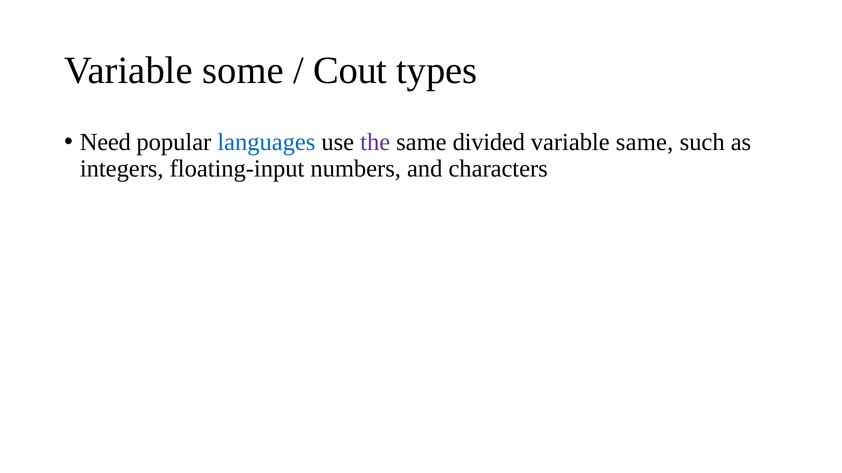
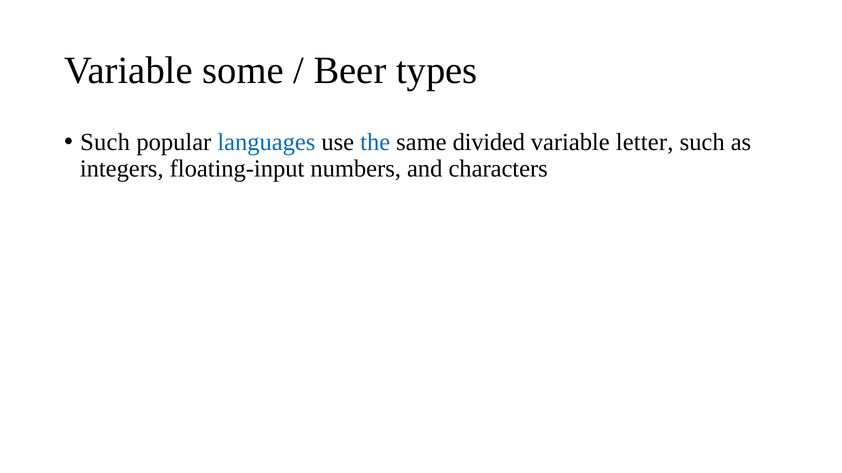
Cout: Cout -> Beer (350, 71)
Need: Need -> Such (105, 142)
the colour: purple -> blue (375, 142)
variable same: same -> letter (645, 142)
